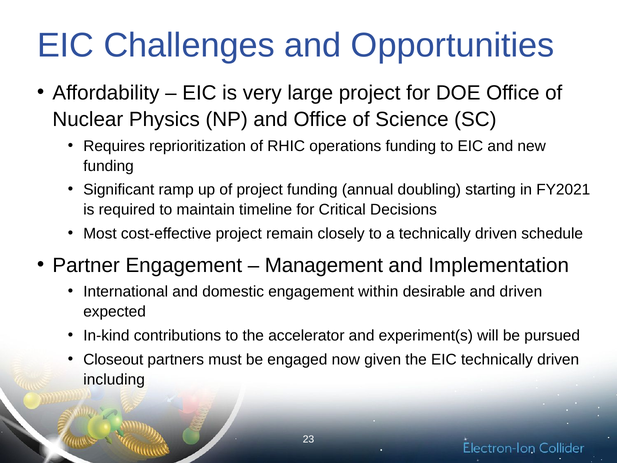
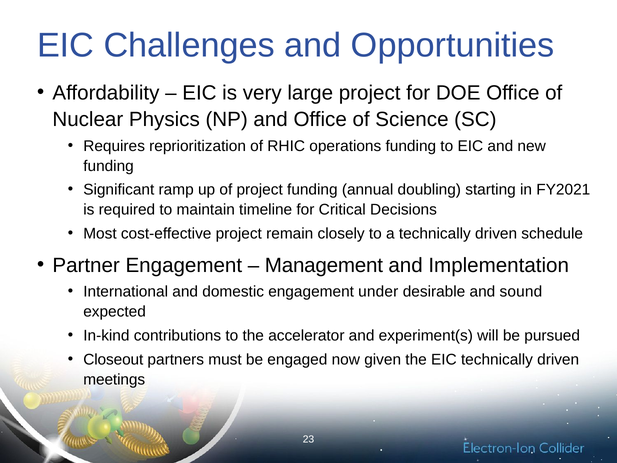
within: within -> under (378, 292)
and driven: driven -> sound (521, 292)
including: including -> meetings (114, 379)
